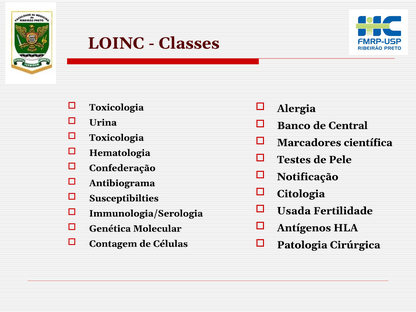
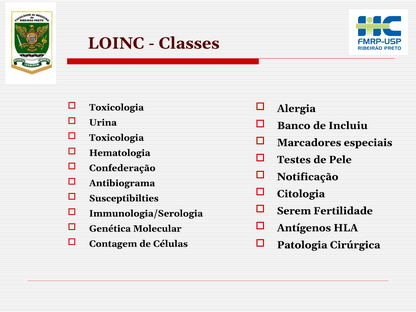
Central: Central -> Incluiu (348, 126)
científica: científica -> especiais (368, 143)
Usada: Usada -> Serem (294, 211)
